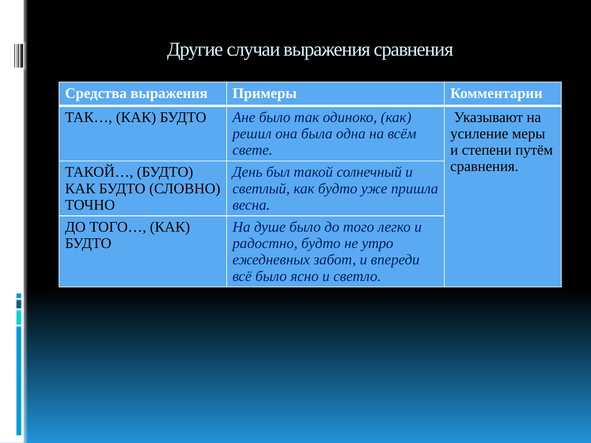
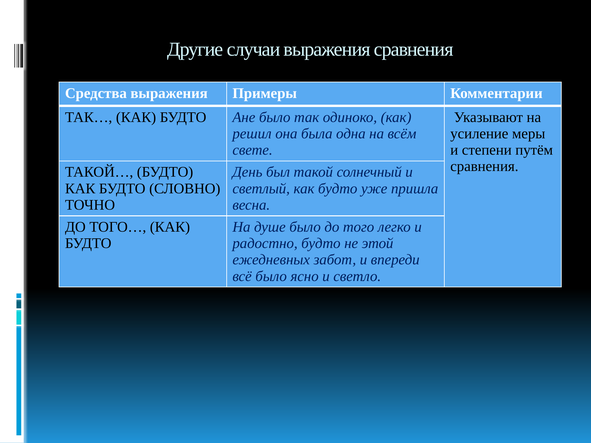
утро: утро -> этой (378, 244)
